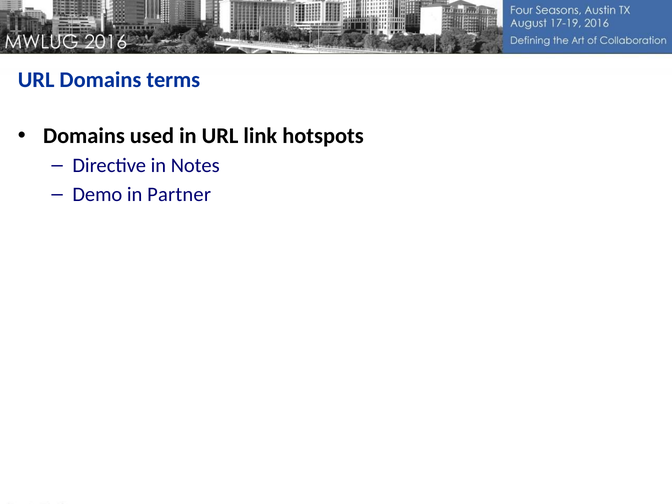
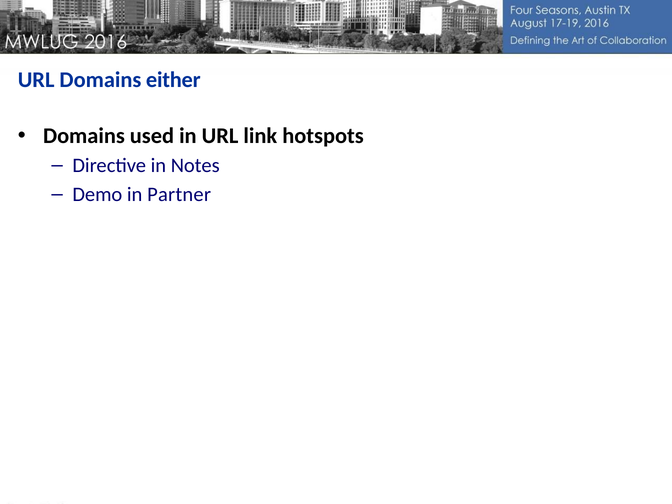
terms: terms -> either (173, 80)
